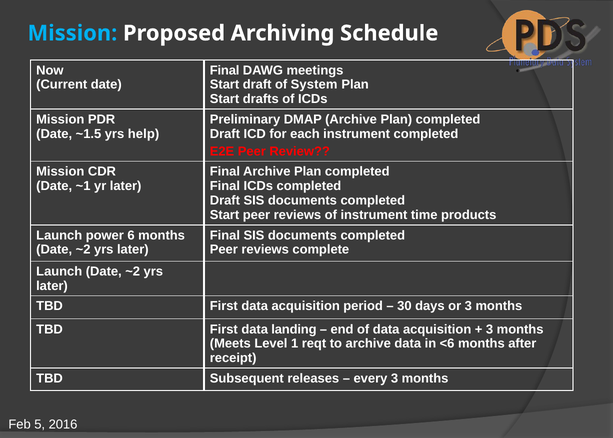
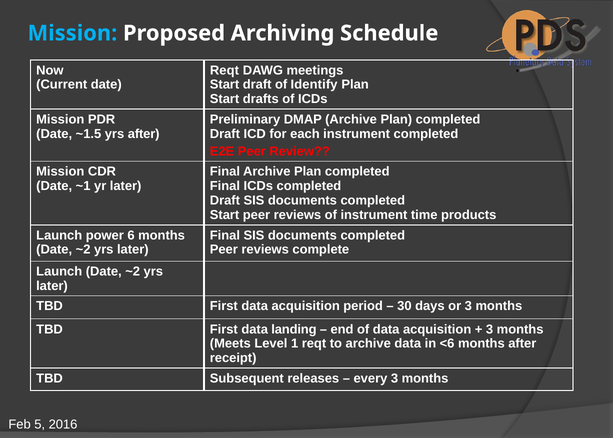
Final: Final -> Reqt (224, 70)
System: System -> Identify (314, 85)
yrs help: help -> after (144, 134)
